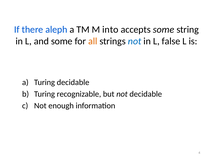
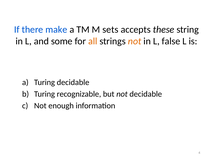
aleph: aleph -> make (56, 29)
into: into -> sets (110, 29)
accepts some: some -> these (164, 29)
not colour: blue -> orange (135, 41)
